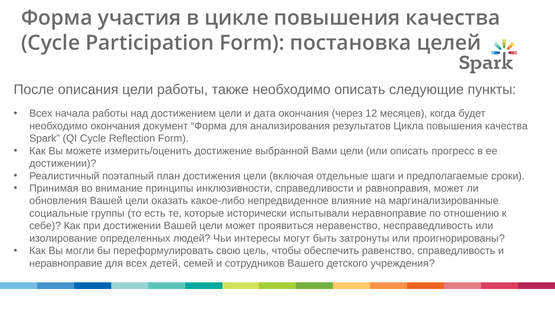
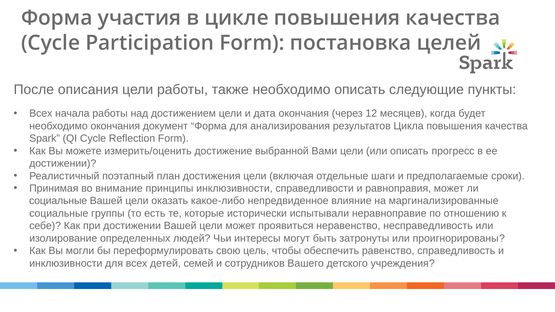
обновления: обновления -> социальные (58, 201)
неравноправие: неравноправие -> инклюзивности (66, 263)
